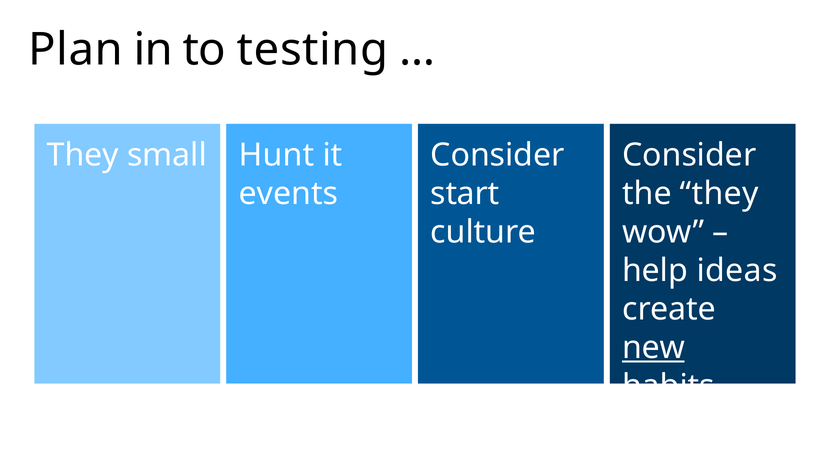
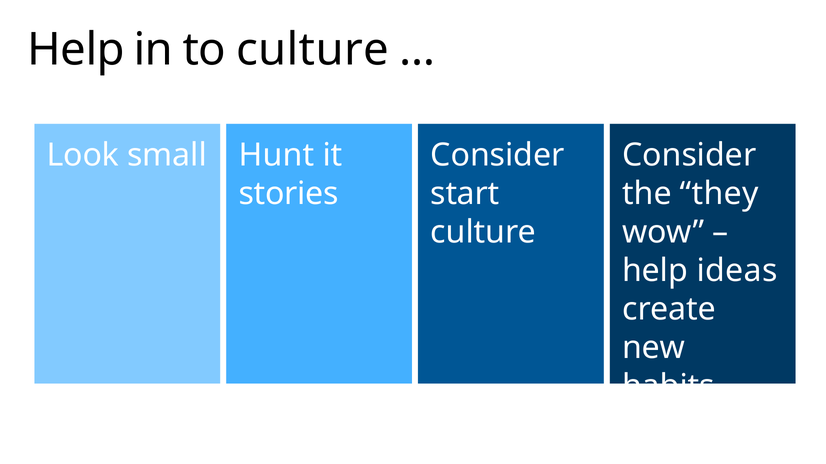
Plan: Plan -> Help (76, 50)
to testing: testing -> culture (313, 50)
They: They -> Look (83, 155)
events: events -> stories (289, 194)
new underline: present -> none (654, 348)
